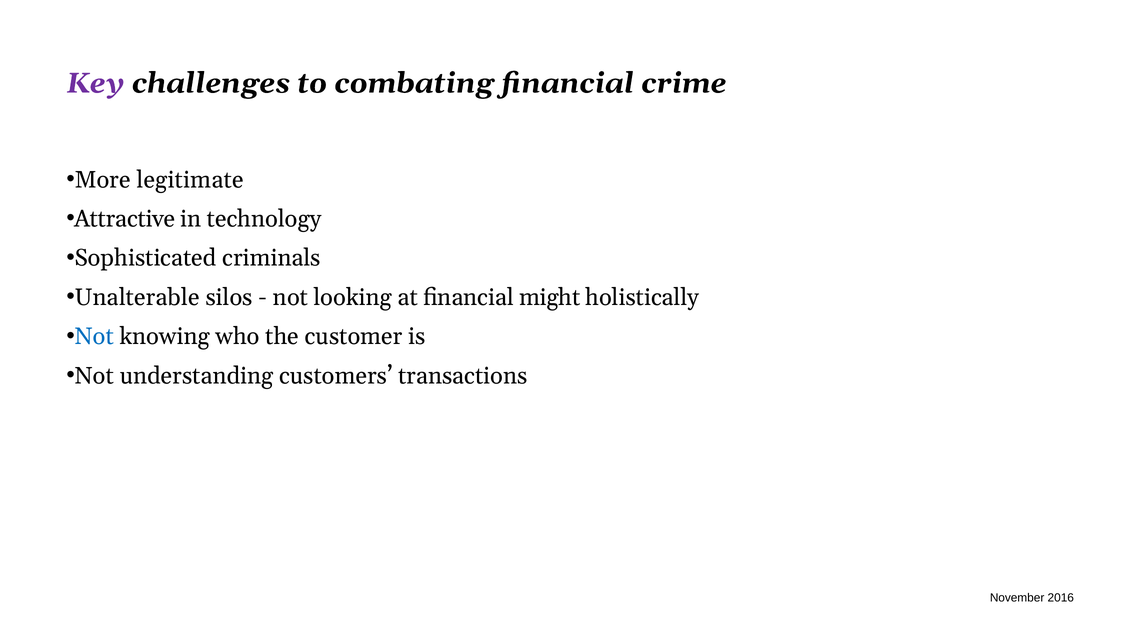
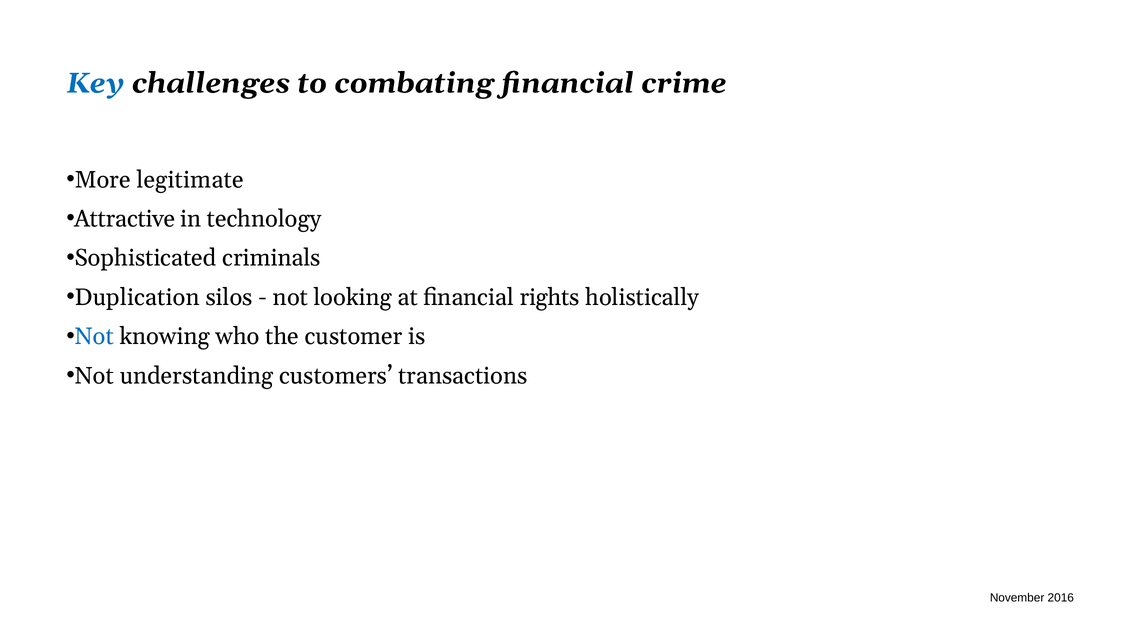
Key colour: purple -> blue (96, 83)
Unalterable: Unalterable -> Duplication (137, 297)
might: might -> rights (550, 297)
